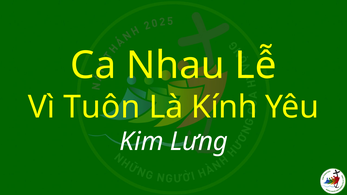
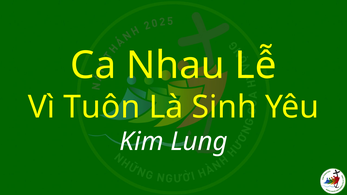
Kính: Kính -> Sinh (224, 107)
Lưng: Lưng -> Lung (199, 142)
